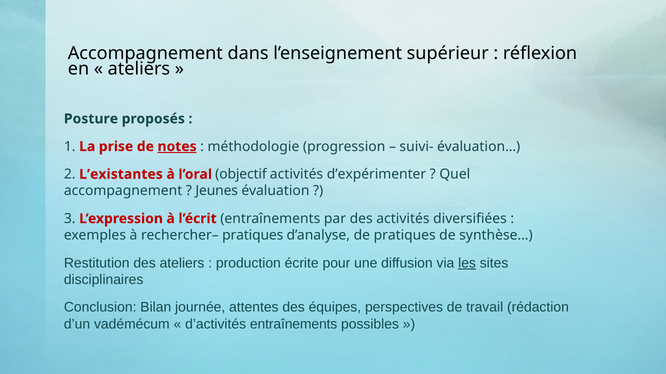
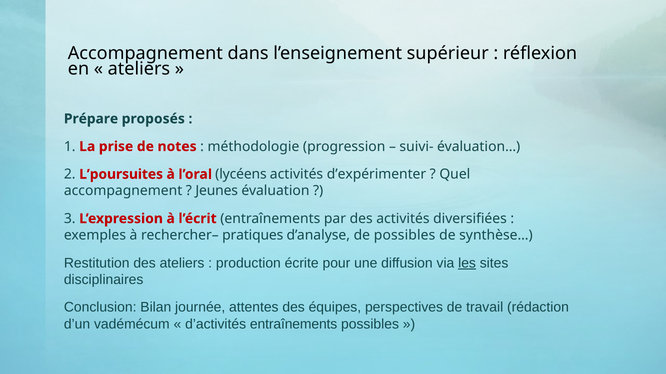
Posture: Posture -> Prépare (91, 119)
notes underline: present -> none (177, 147)
L’existantes: L’existantes -> L’poursuites (121, 175)
objectif: objectif -> lycéens (241, 175)
de pratiques: pratiques -> possibles (405, 236)
